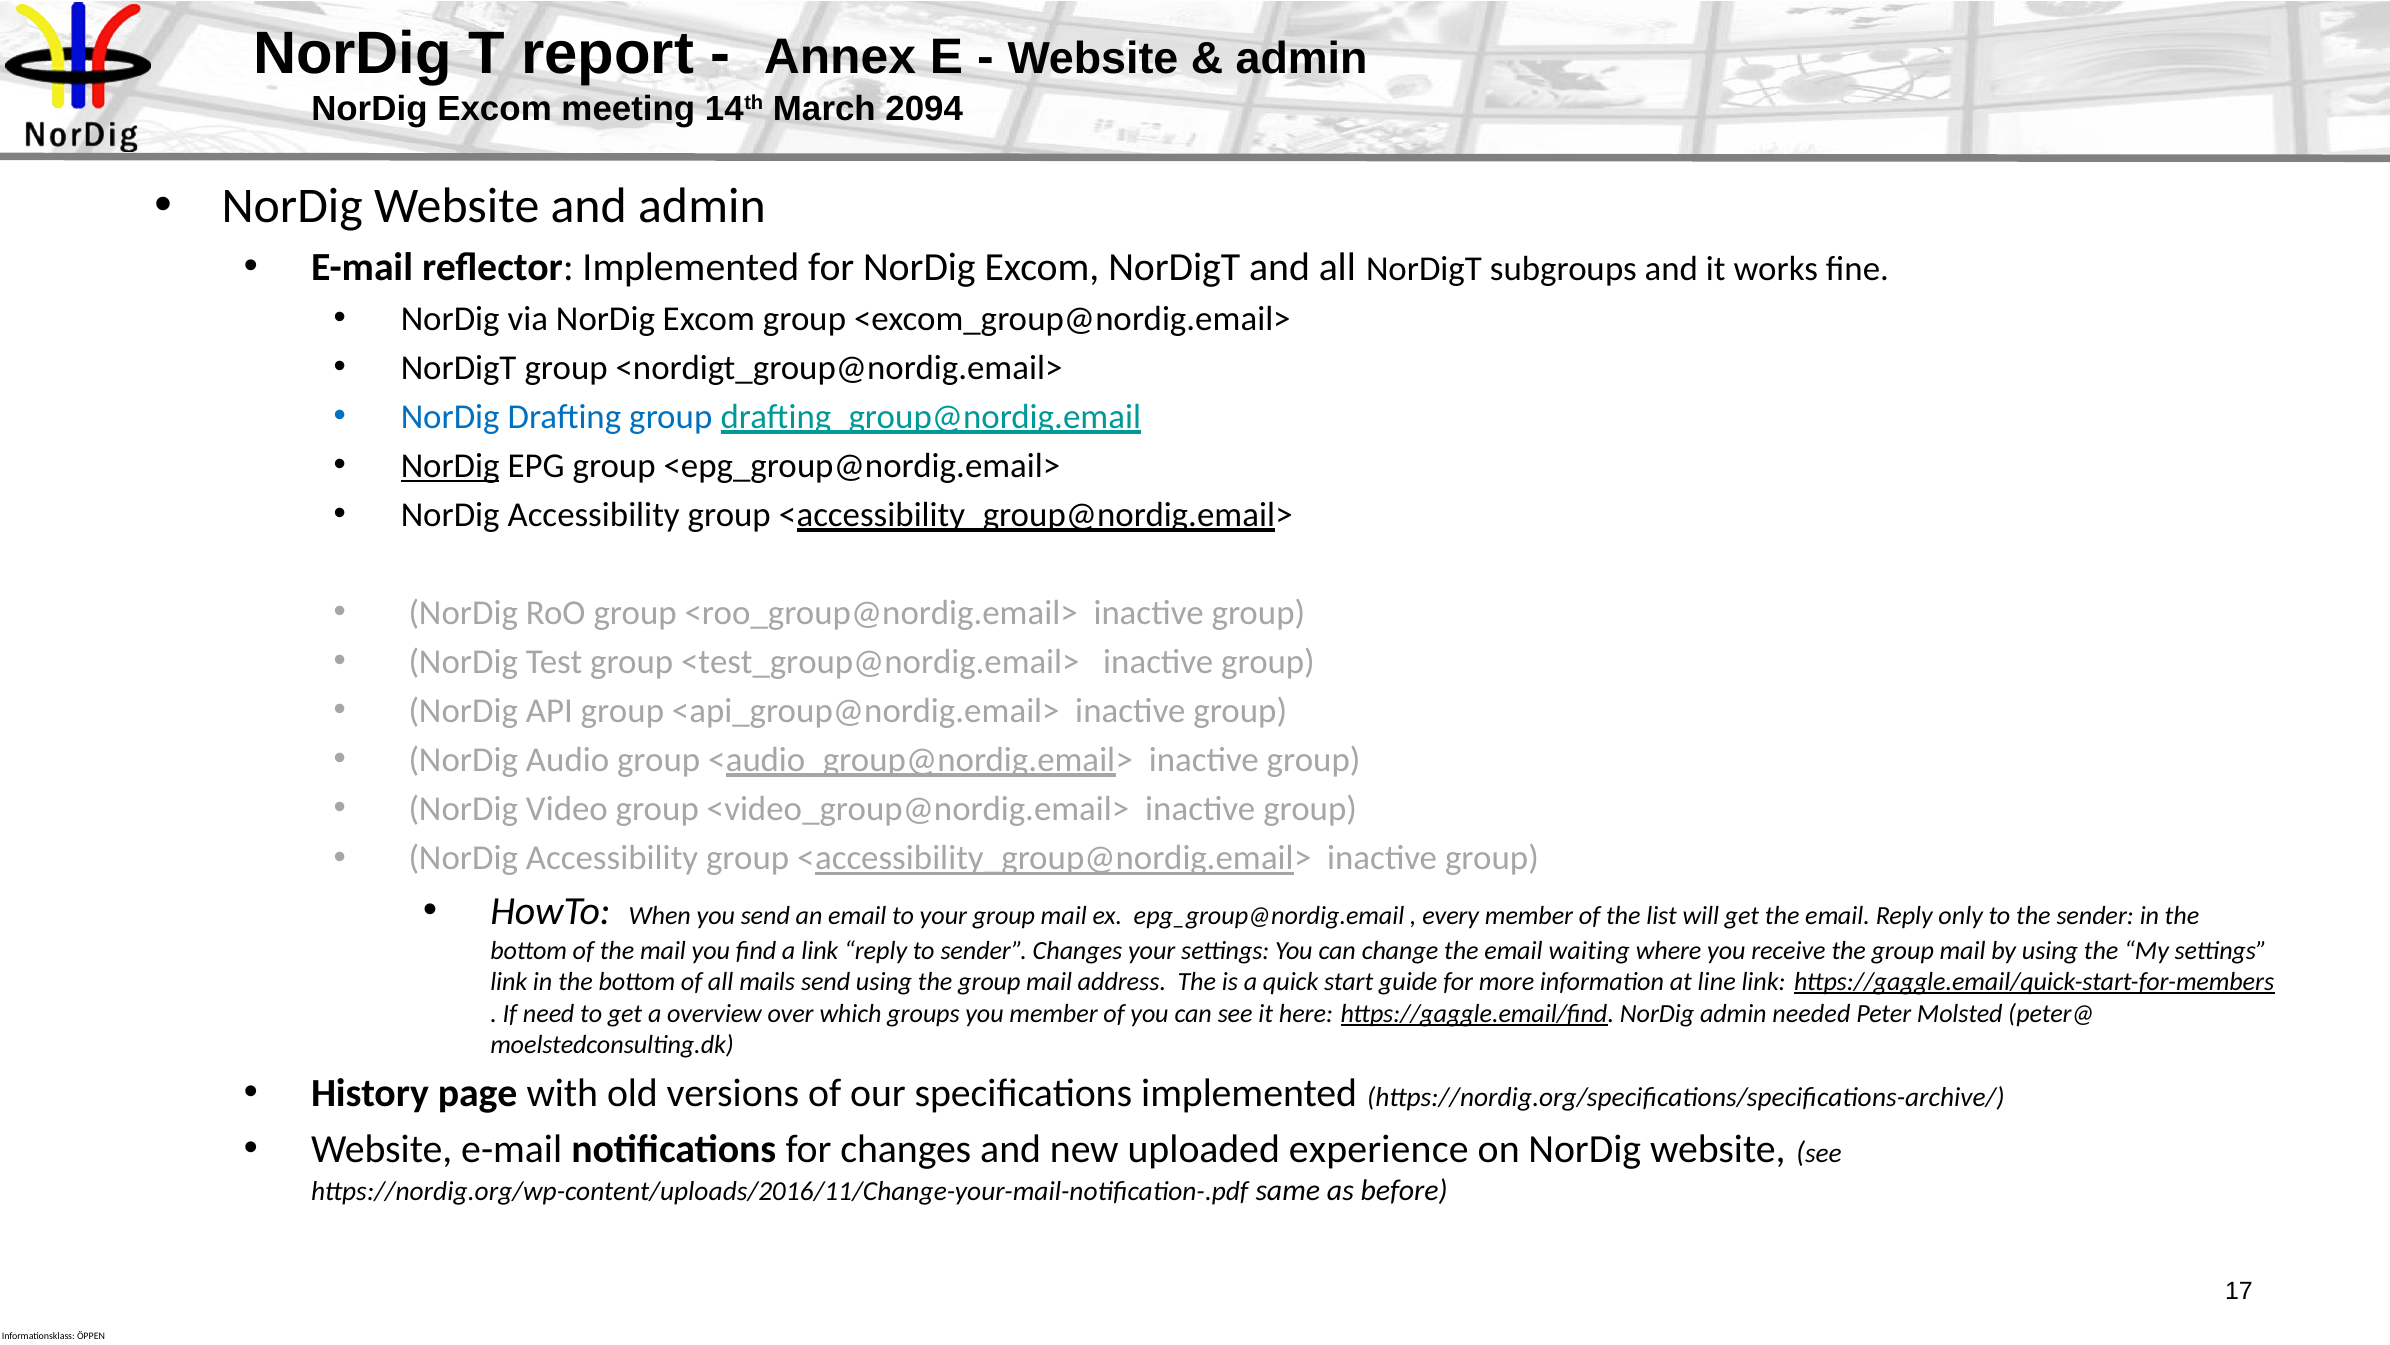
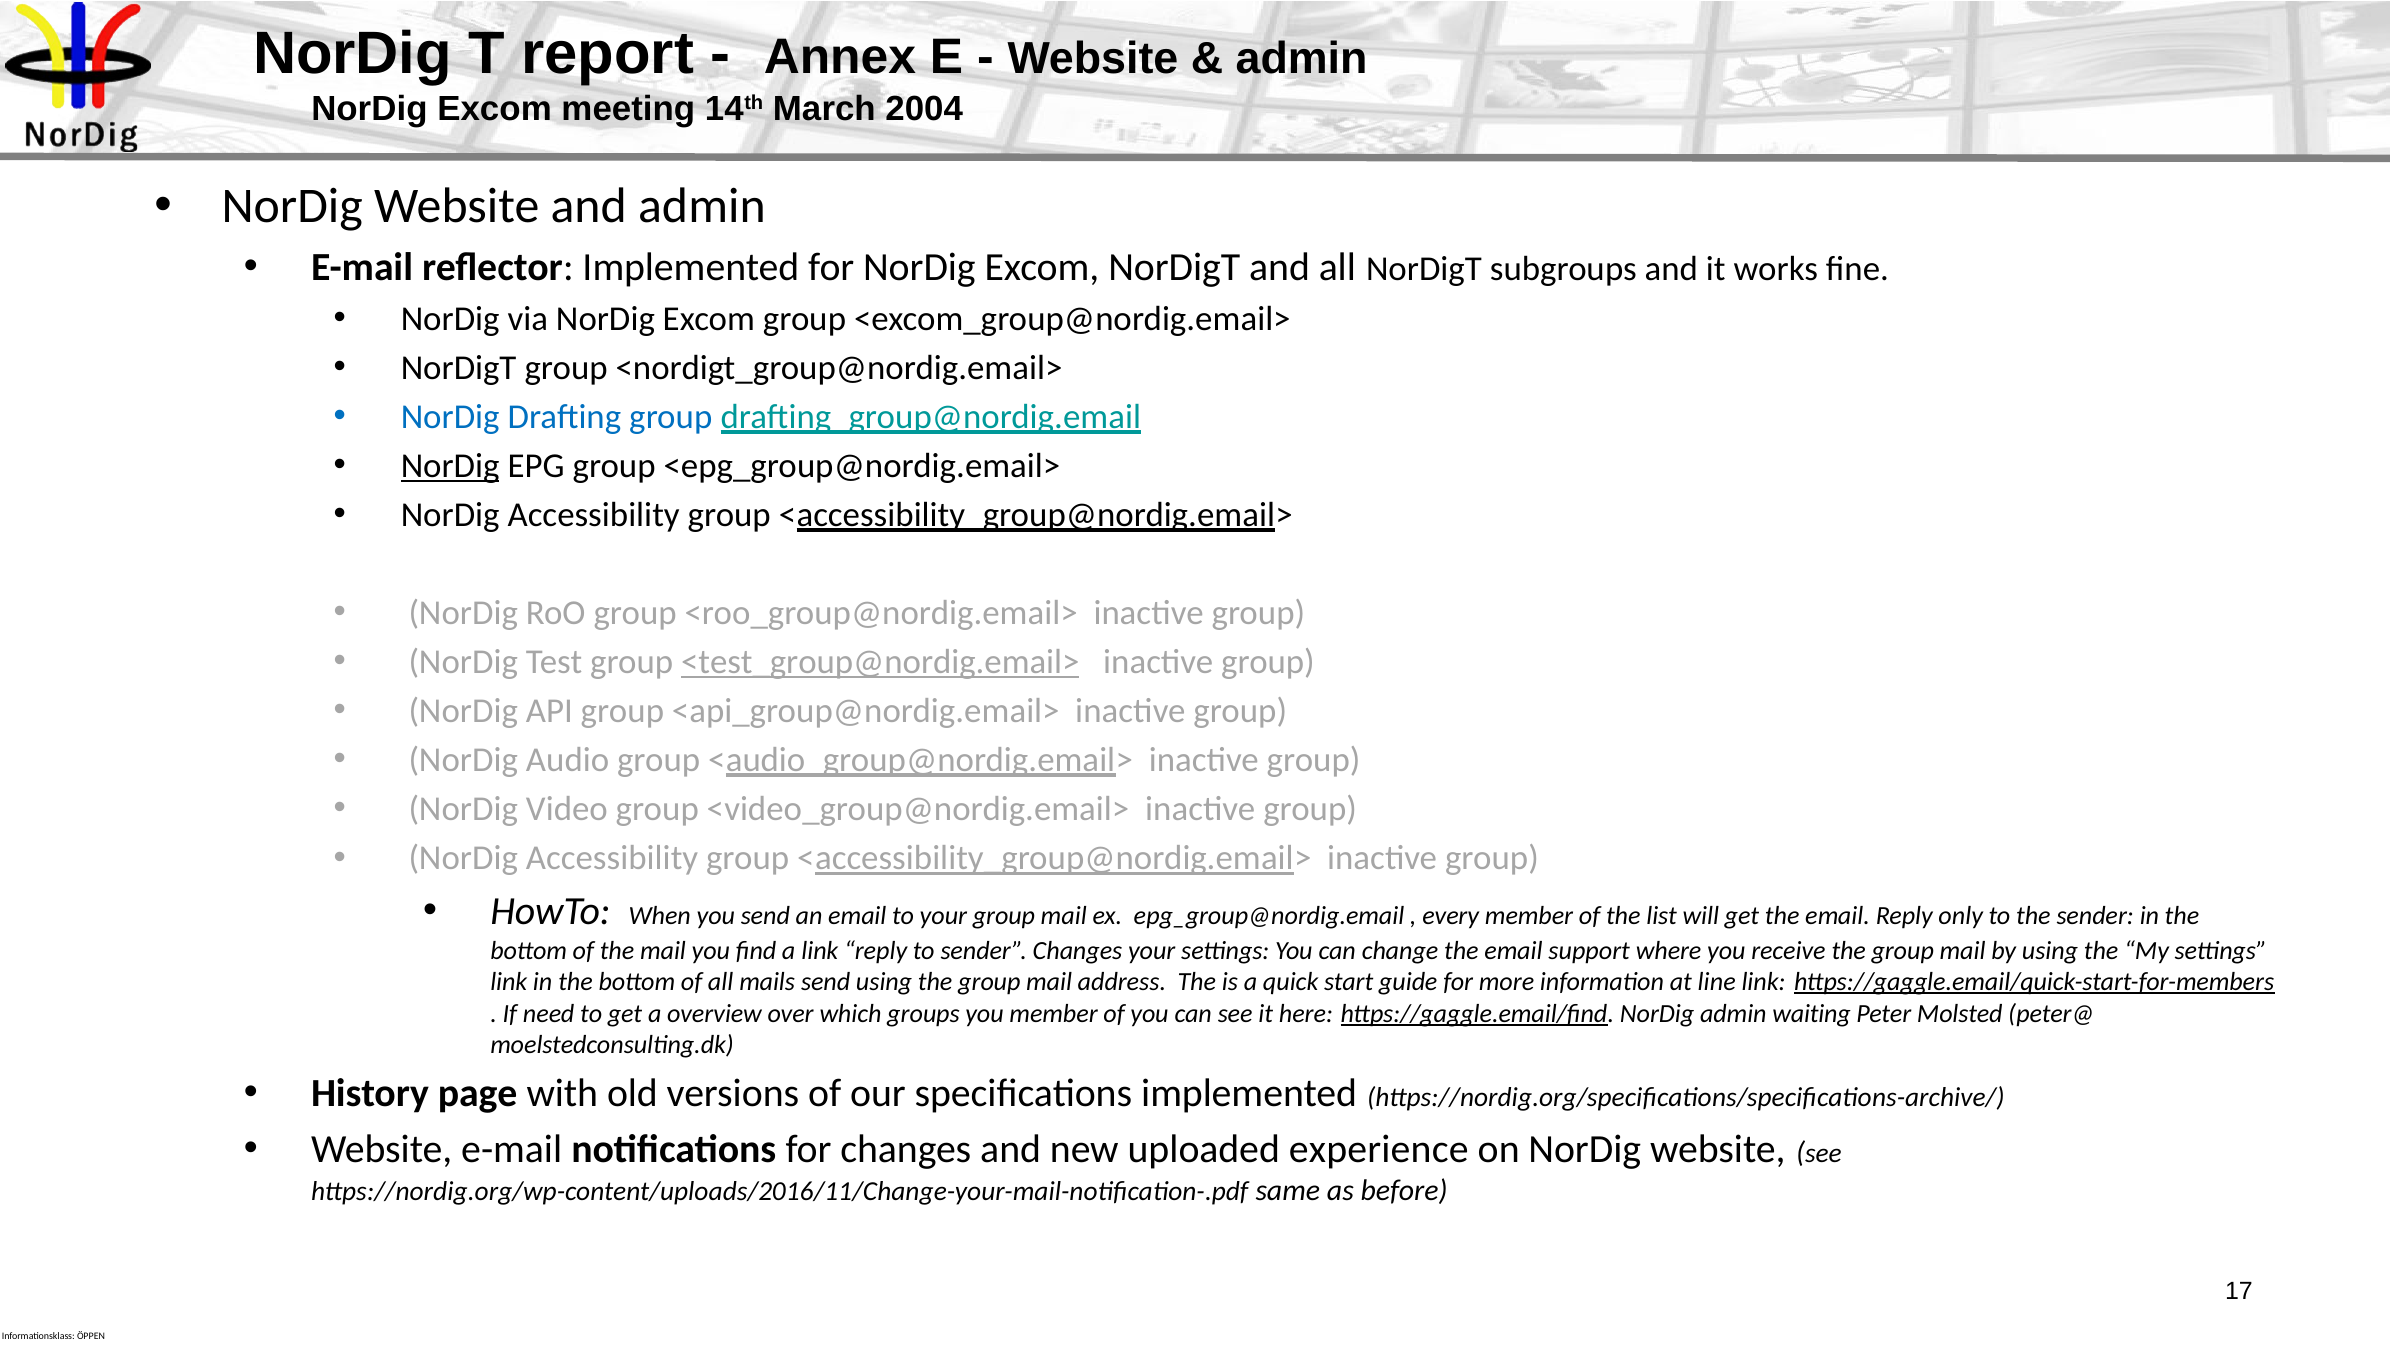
2094: 2094 -> 2004 (924, 108)
<test_group@nordig.email> underline: none -> present (880, 662)
waiting: waiting -> support (1589, 950)
needed: needed -> waiting (1812, 1013)
